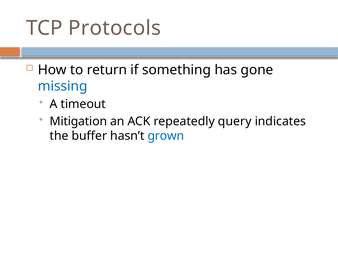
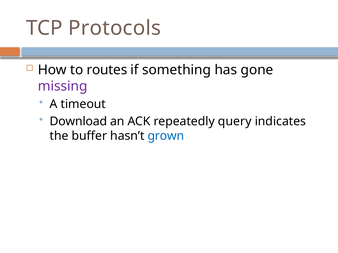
return: return -> routes (107, 70)
missing colour: blue -> purple (63, 86)
Mitigation: Mitigation -> Download (78, 121)
